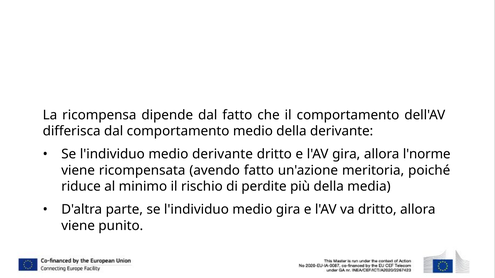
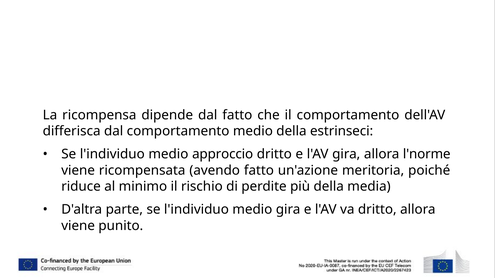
della derivante: derivante -> estrinseci (342, 131)
medio derivante: derivante -> approccio (223, 154)
